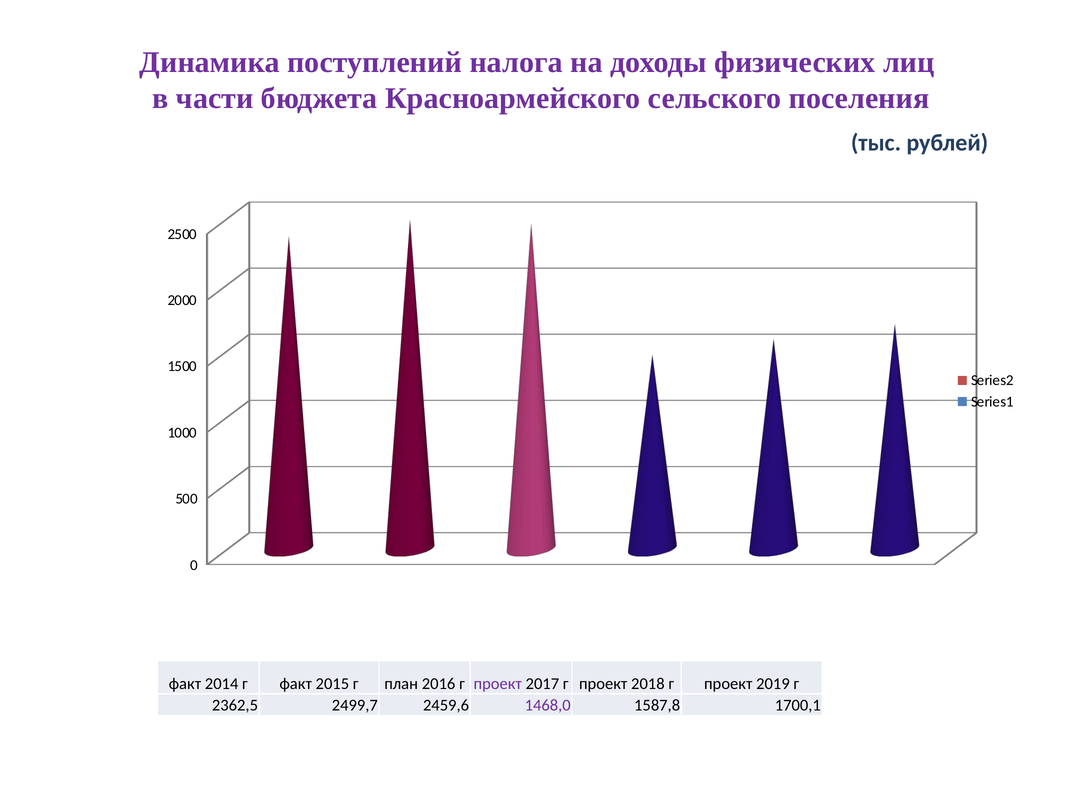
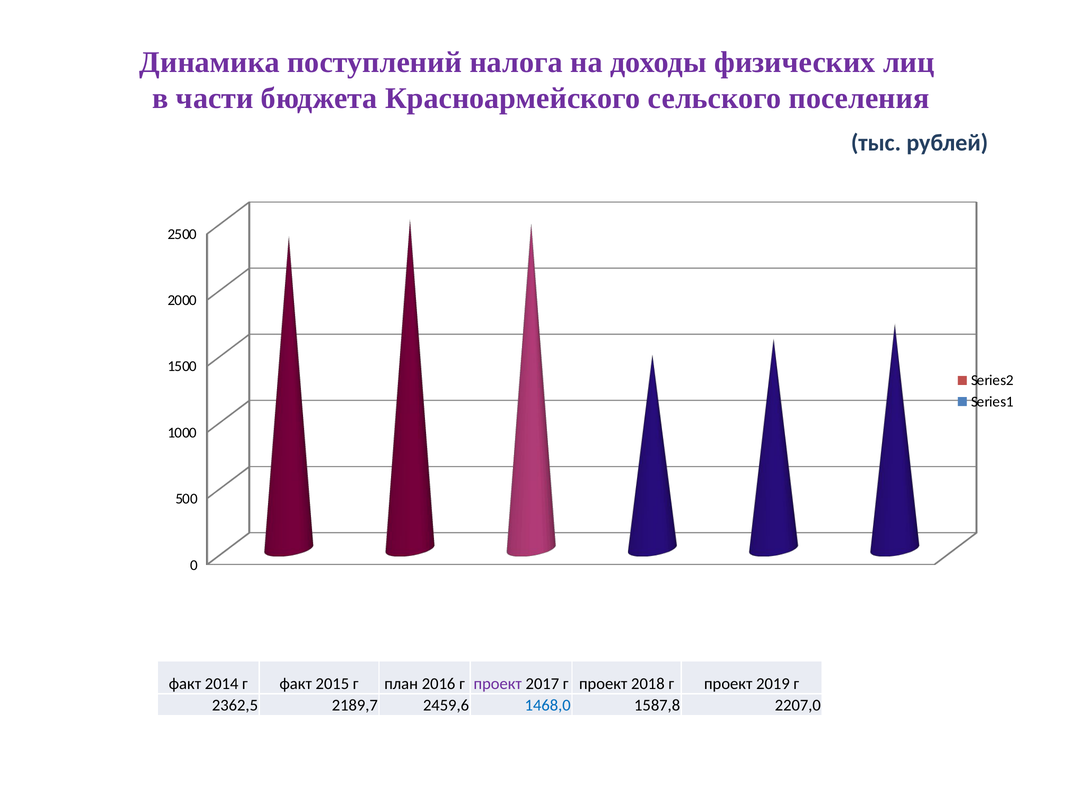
2499,7: 2499,7 -> 2189,7 (355, 706)
1468,0 colour: purple -> blue (548, 706)
1700,1: 1700,1 -> 2207,0 (798, 706)
